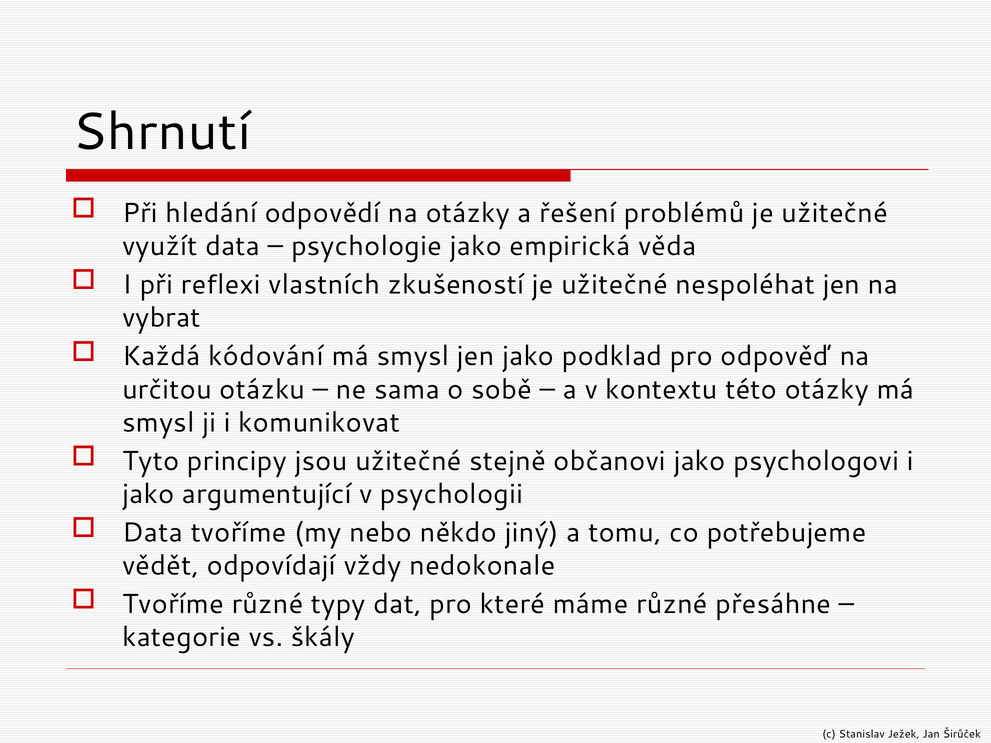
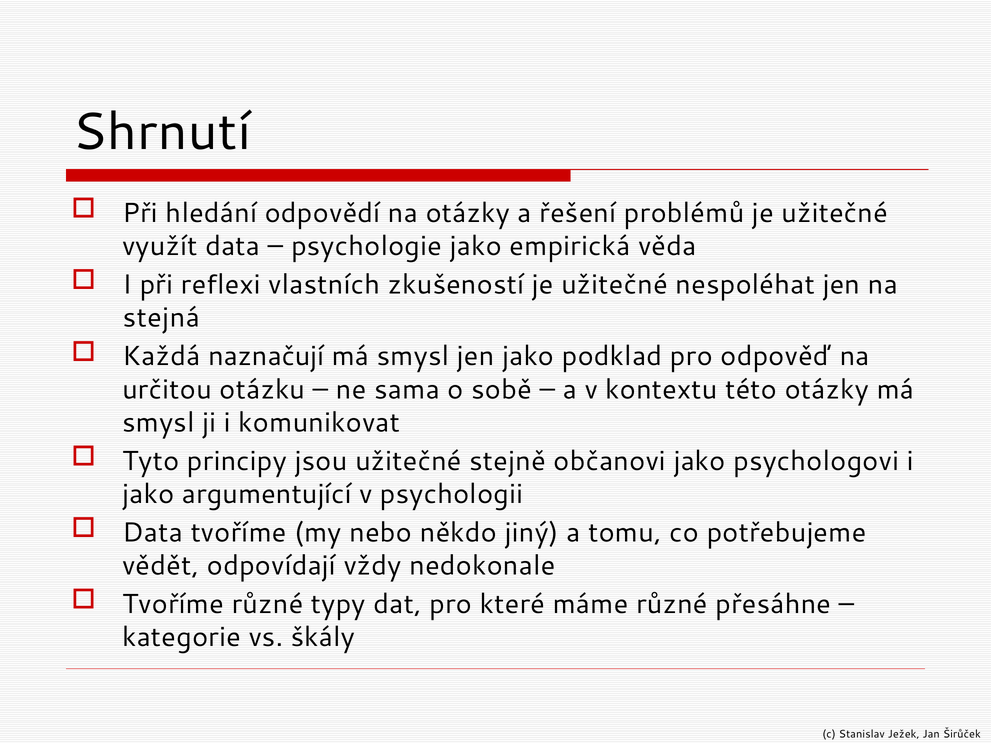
vybrat: vybrat -> stejná (161, 318)
kódování: kódování -> naznačují (266, 357)
